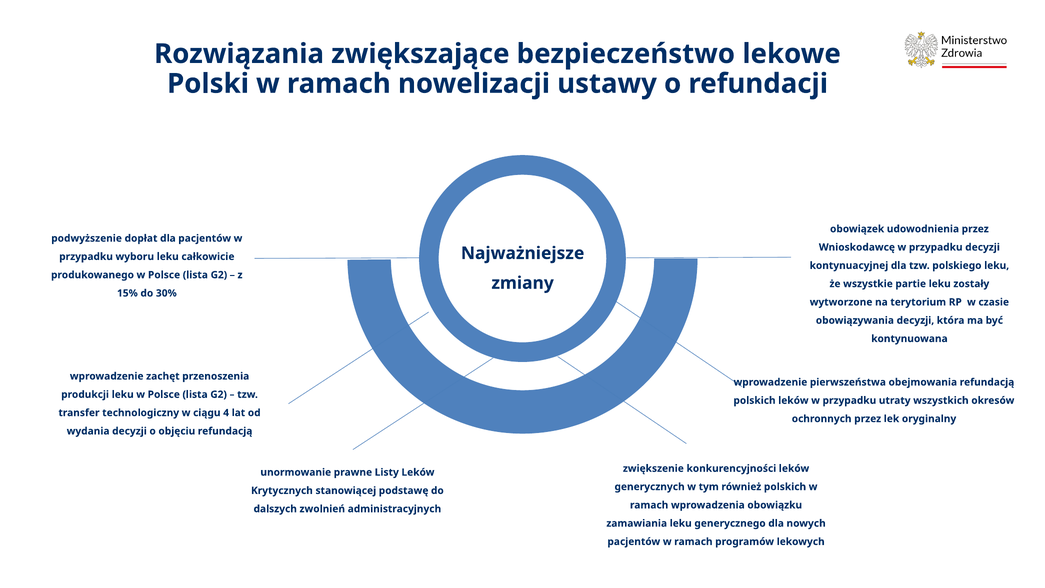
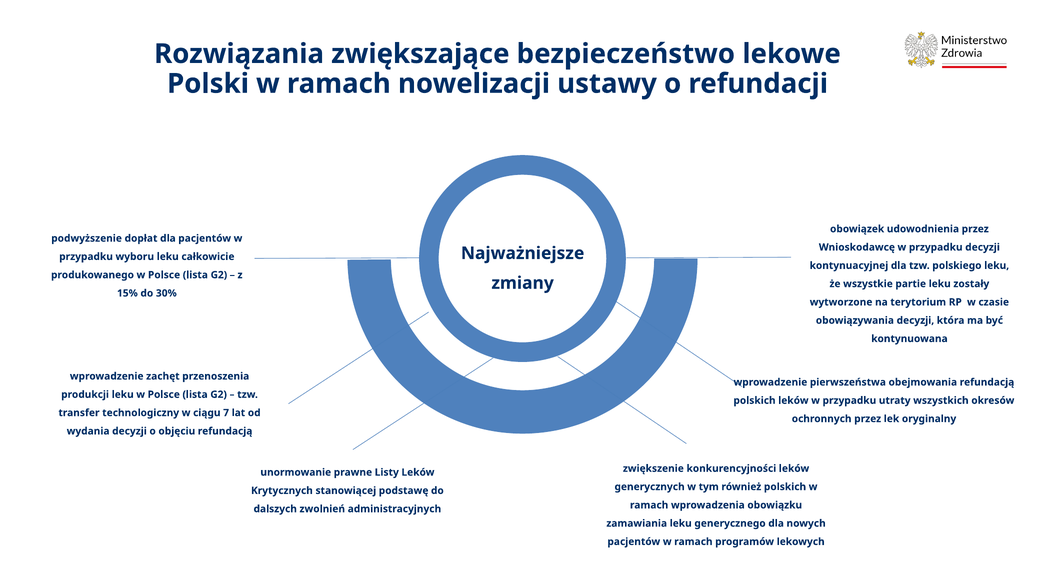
4: 4 -> 7 (226, 413)
